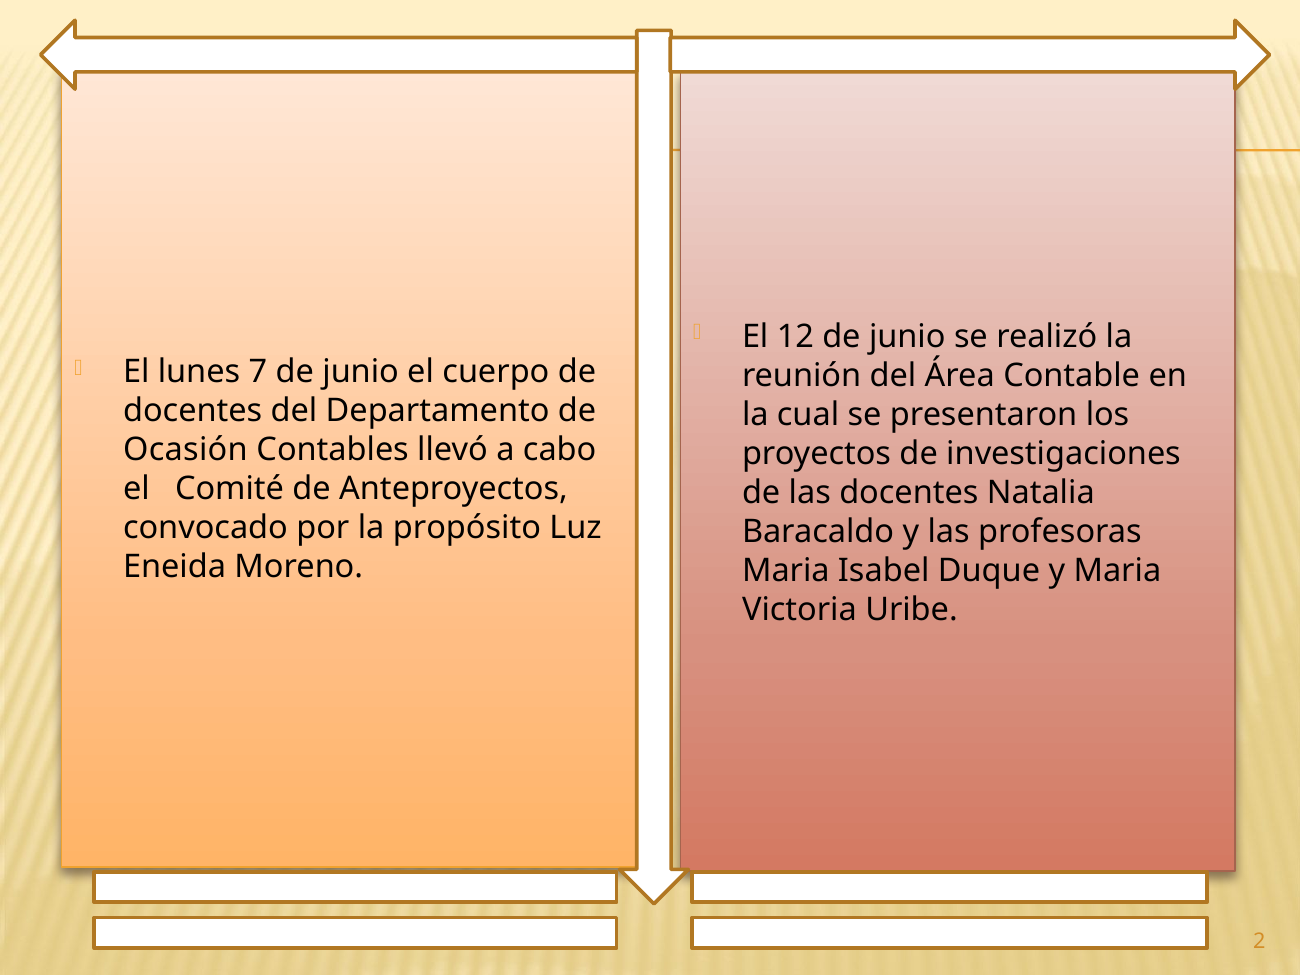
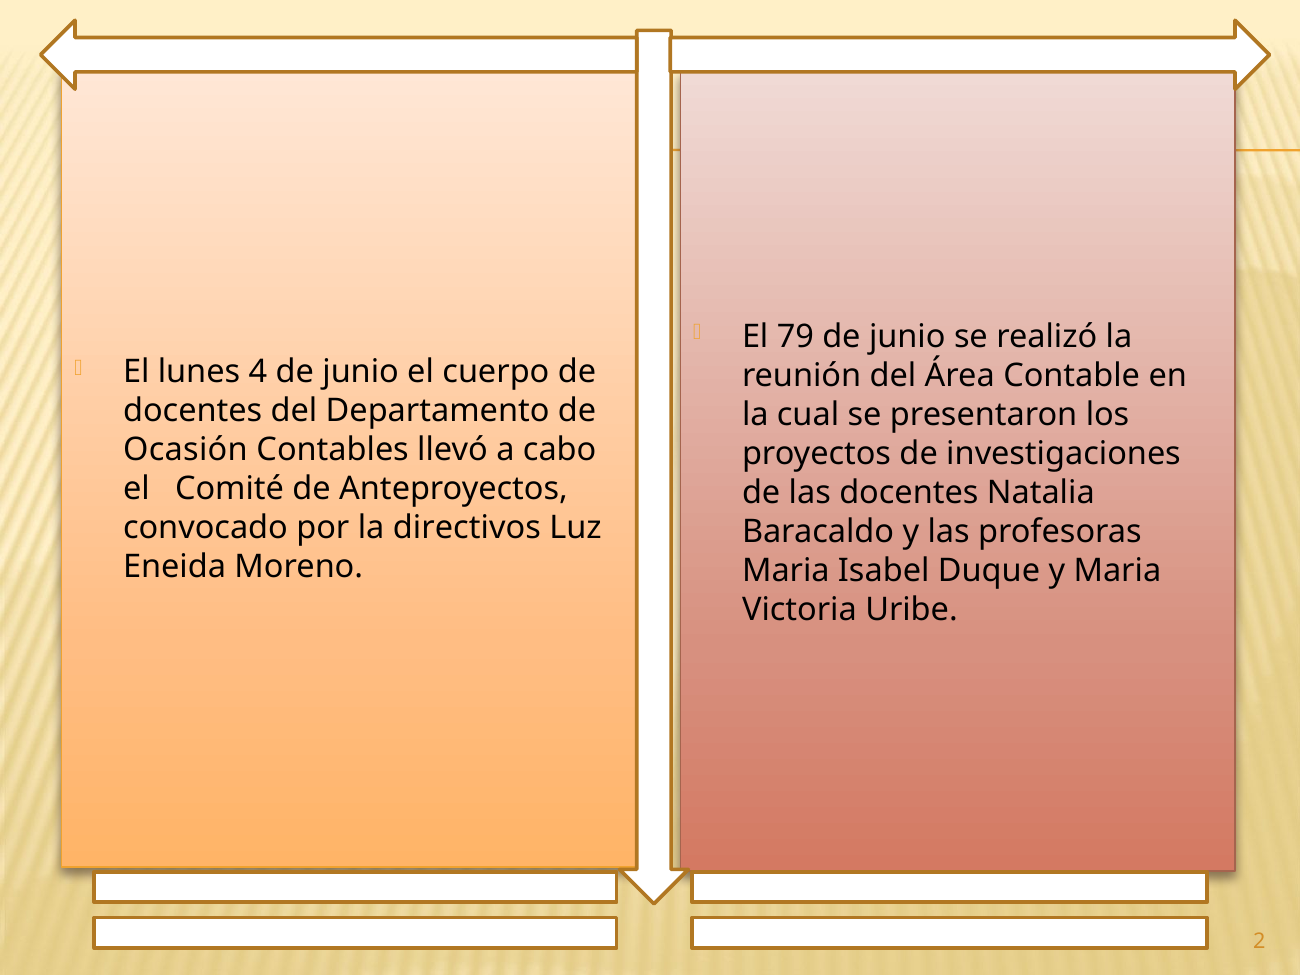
12: 12 -> 79 (795, 337)
7: 7 -> 4 (258, 372)
propósito: propósito -> directivos (467, 528)
